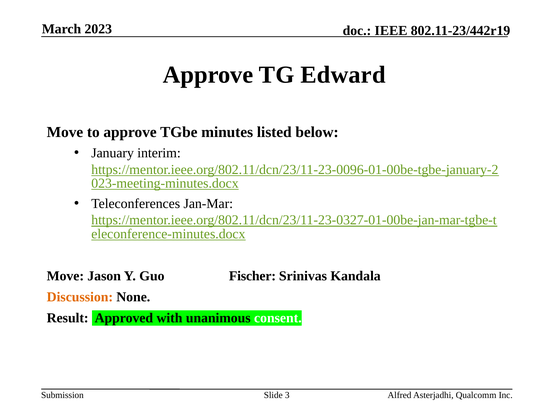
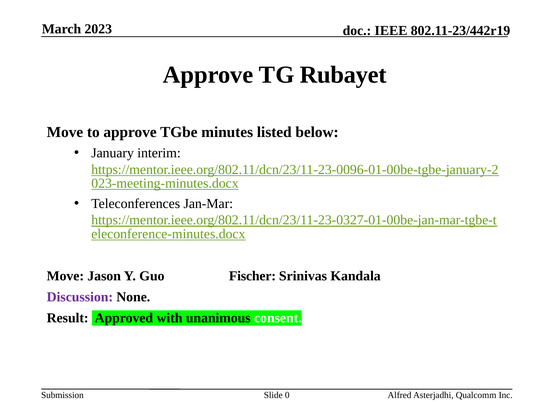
Edward: Edward -> Rubayet (343, 75)
Discussion colour: orange -> purple (80, 297)
3: 3 -> 0 (287, 395)
